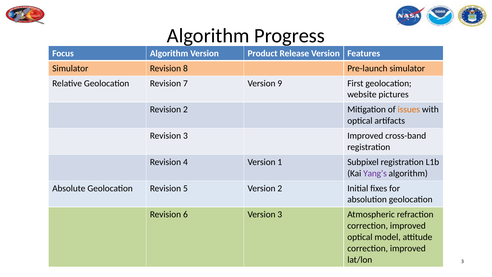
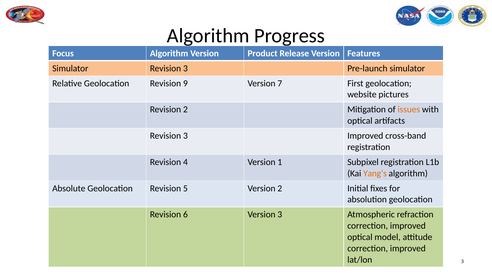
Simulator Revision 8: 8 -> 3 (185, 68)
7: 7 -> 9 (185, 83)
9: 9 -> 7 (280, 83)
Yang’s colour: purple -> orange (375, 173)
